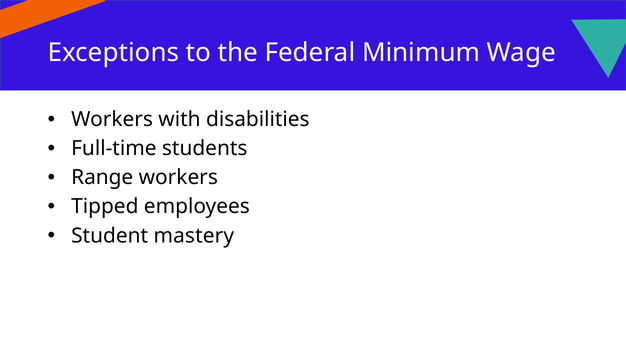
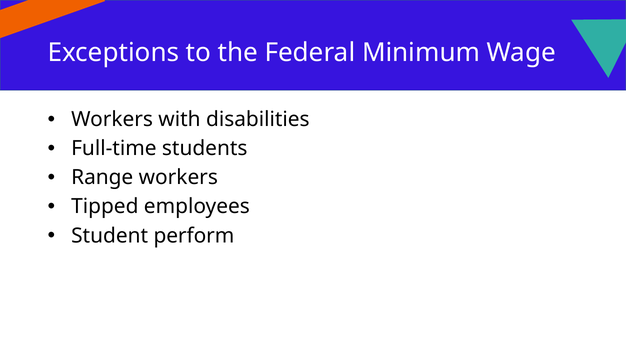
mastery: mastery -> perform (194, 236)
